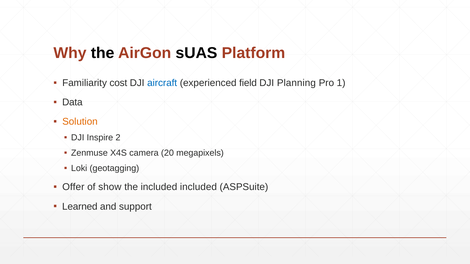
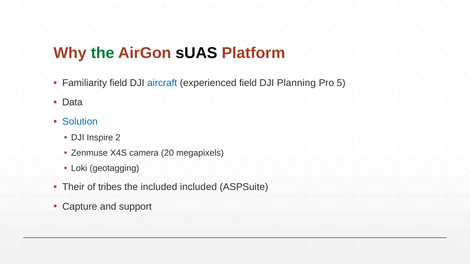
the colour: black -> green (103, 53)
Familiarity cost: cost -> field (118, 83)
1: 1 -> 5 (341, 83)
Solution colour: orange -> blue (80, 122)
Offer: Offer -> Their (73, 187)
show: show -> tribes (110, 187)
Learned: Learned -> Capture (80, 207)
